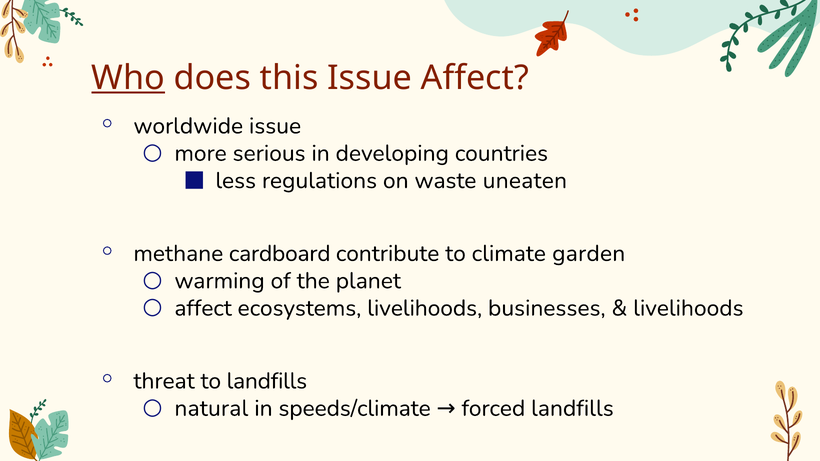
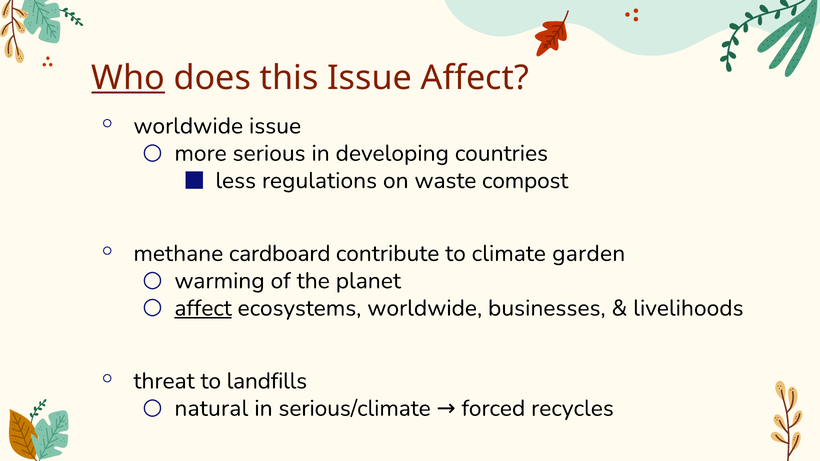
uneaten: uneaten -> compost (525, 181)
affect underline: none -> present (203, 308)
ecosystems livelihoods: livelihoods -> worldwide (425, 308)
speeds/climate: speeds/climate -> serious/climate (355, 408)
forced landfills: landfills -> recycles (572, 408)
